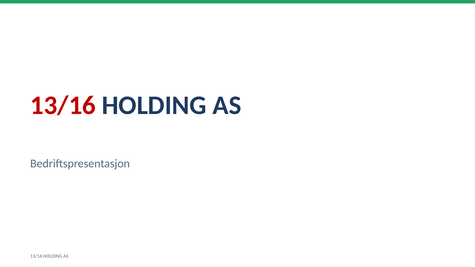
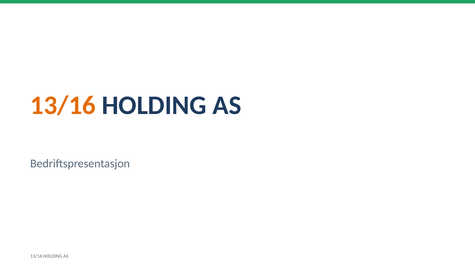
13/16 colour: red -> orange (63, 105)
